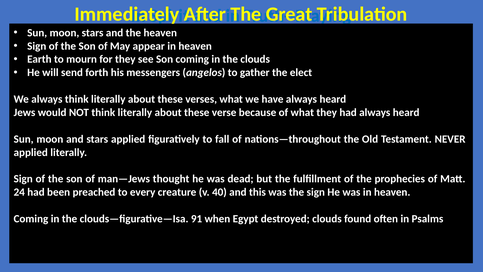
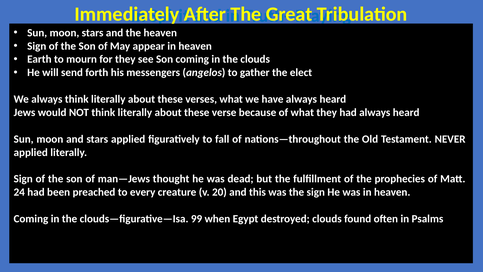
40: 40 -> 20 (219, 192)
91: 91 -> 99 (197, 219)
